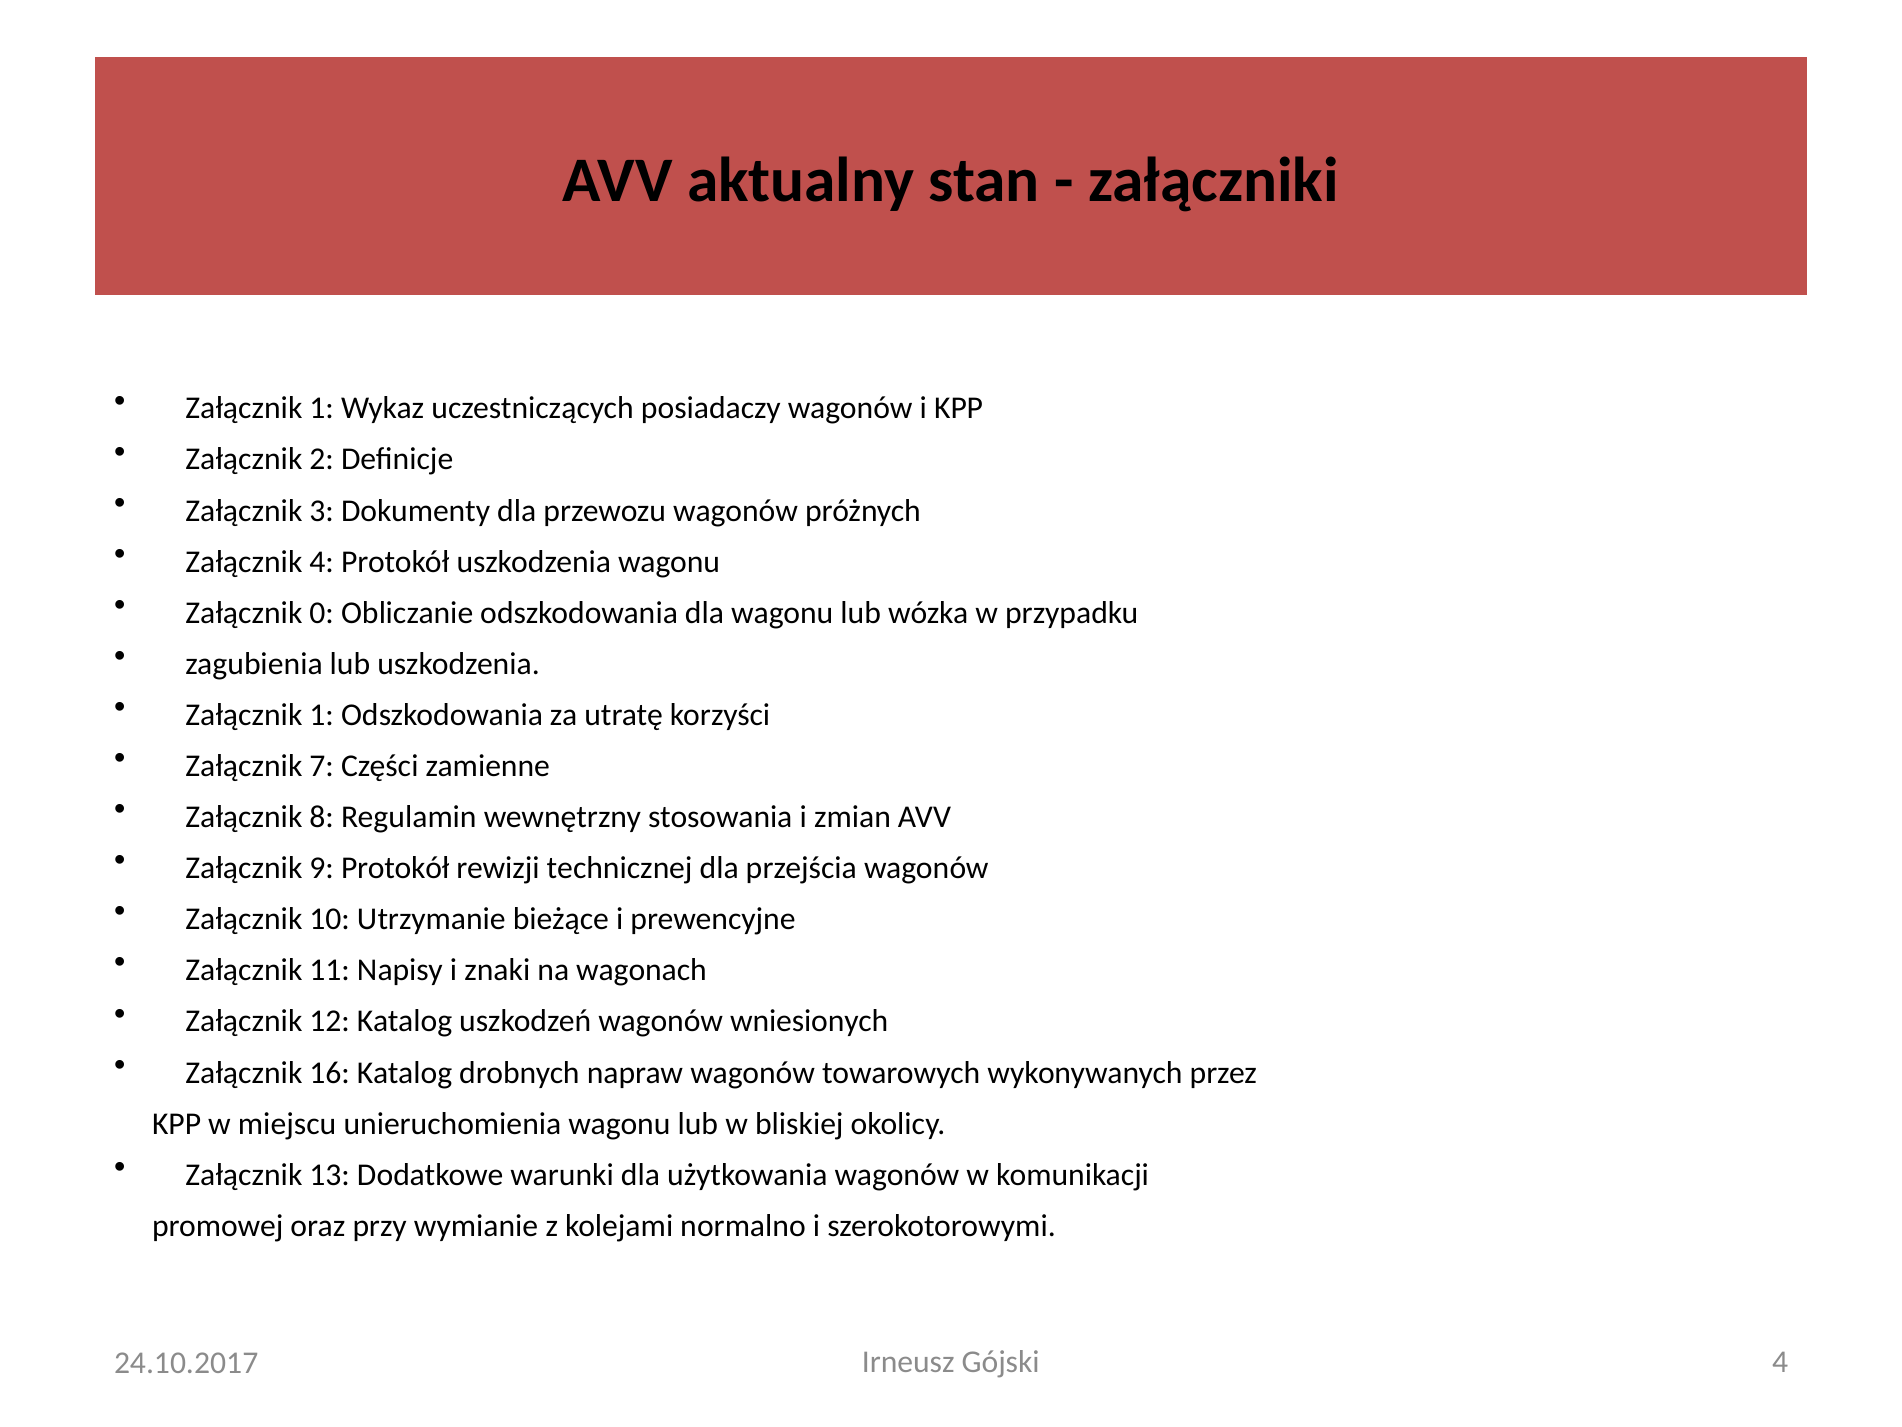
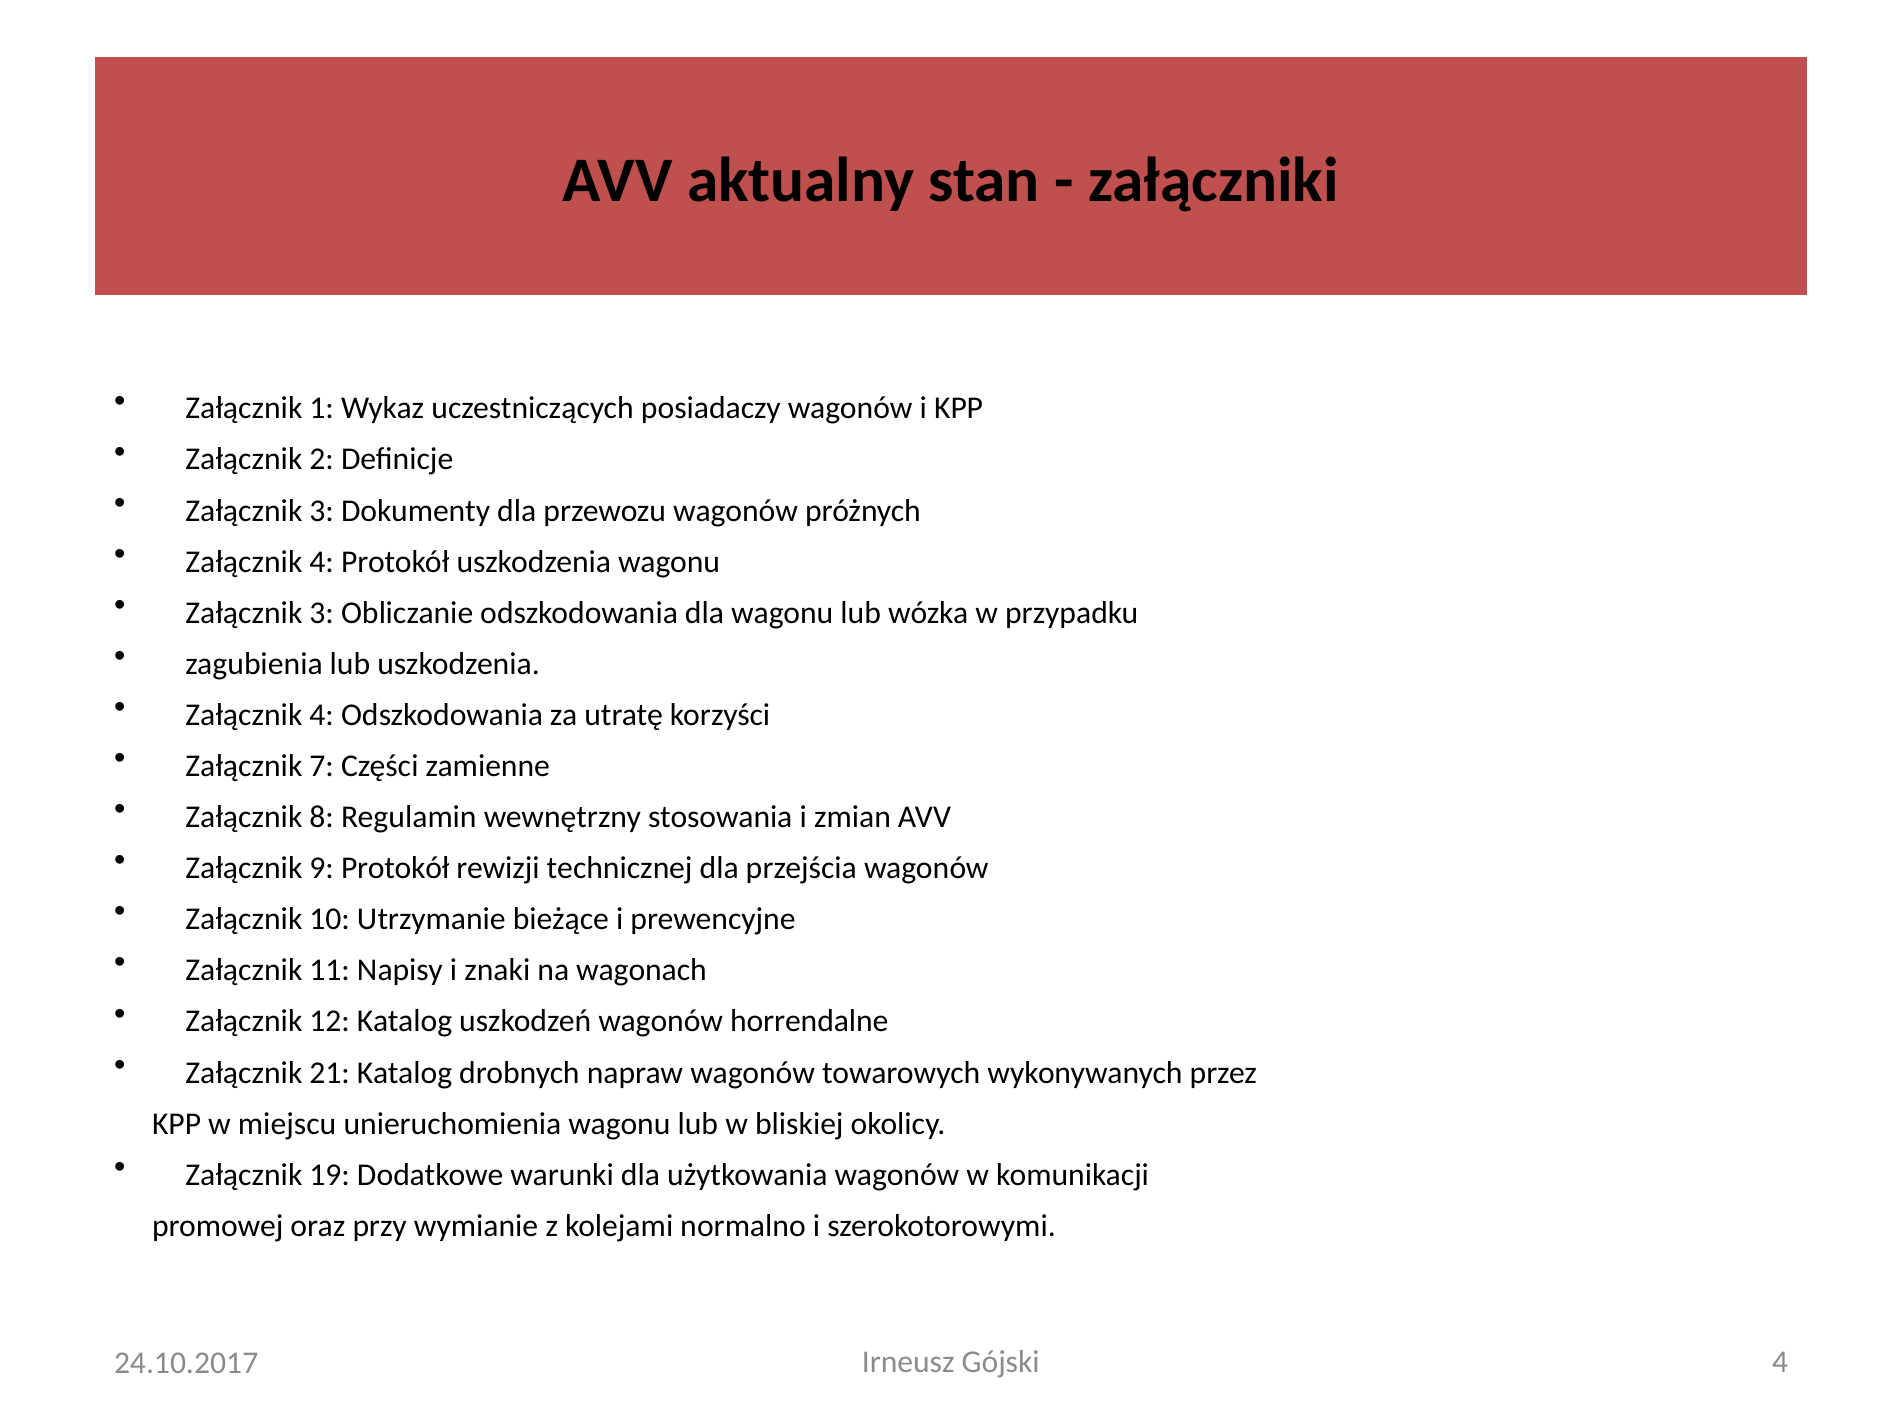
0: 0 -> 3 (322, 613)
1: 1 -> 4 (322, 715)
wniesionych: wniesionych -> horrendalne (809, 1021)
16: 16 -> 21 (330, 1072)
13: 13 -> 19 (330, 1174)
